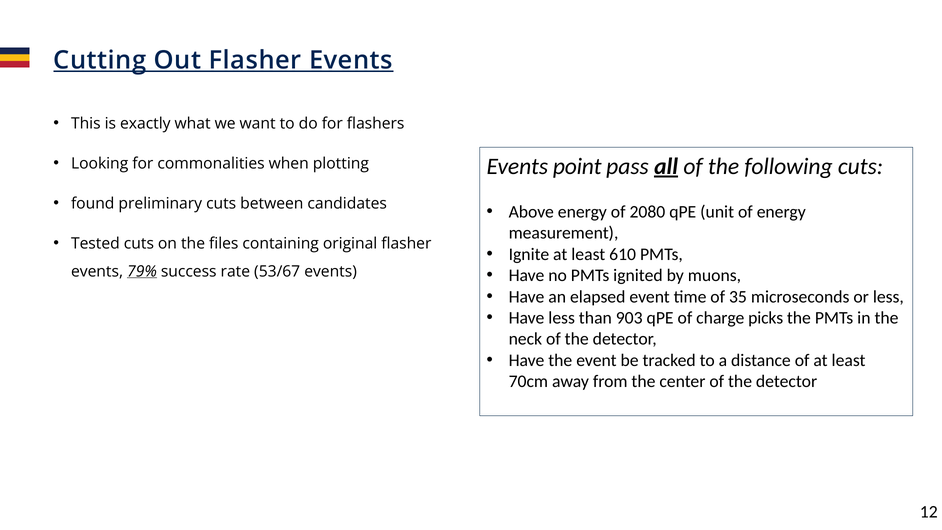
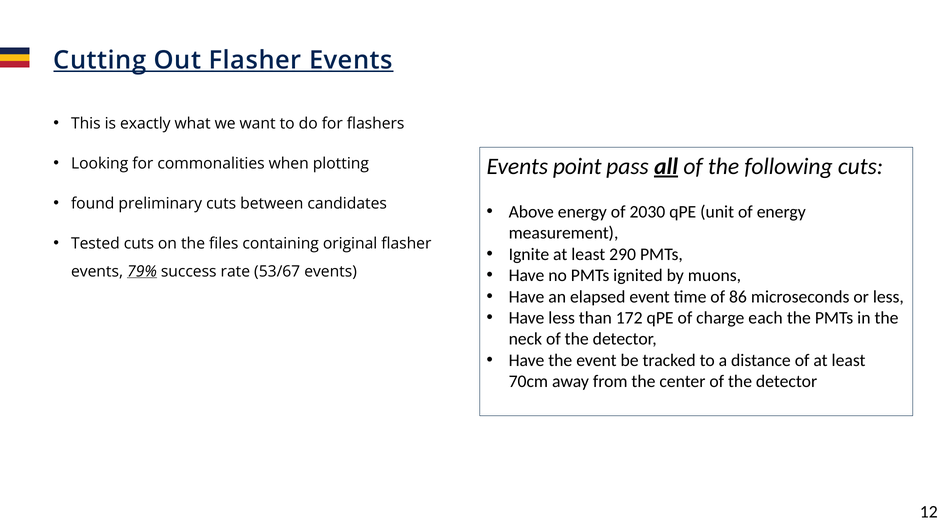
2080: 2080 -> 2030 (647, 212)
610: 610 -> 290 (623, 254)
35: 35 -> 86 (738, 297)
903: 903 -> 172 (629, 318)
picks: picks -> each (766, 318)
